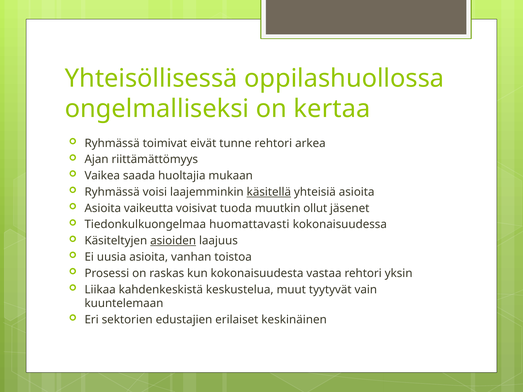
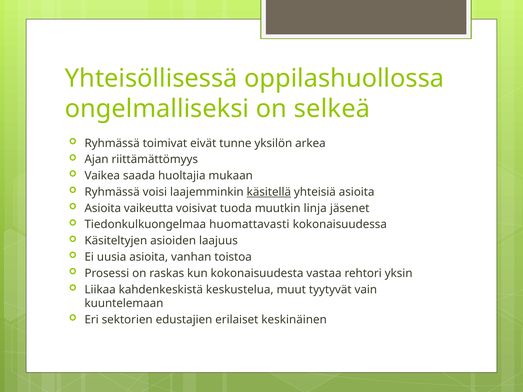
kertaa: kertaa -> selkeä (332, 109)
tunne rehtori: rehtori -> yksilön (273, 143)
ollut: ollut -> linja (315, 208)
asioiden underline: present -> none (173, 241)
